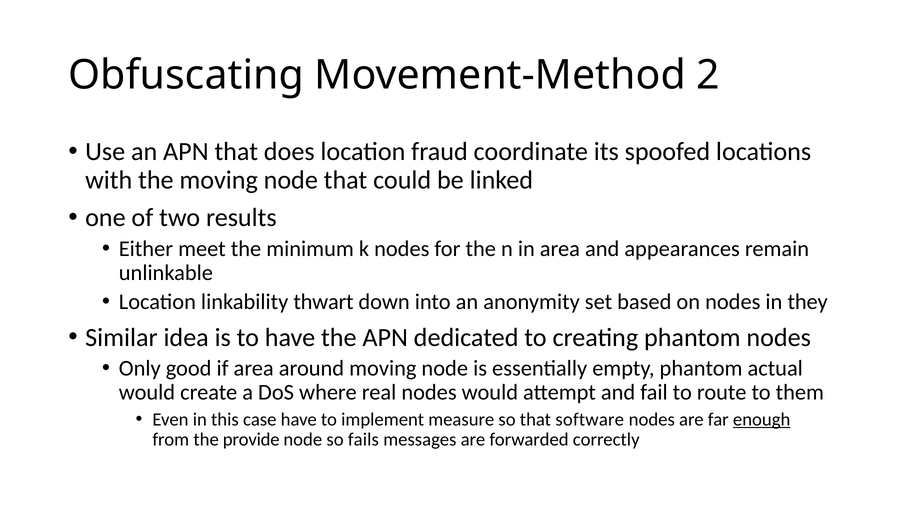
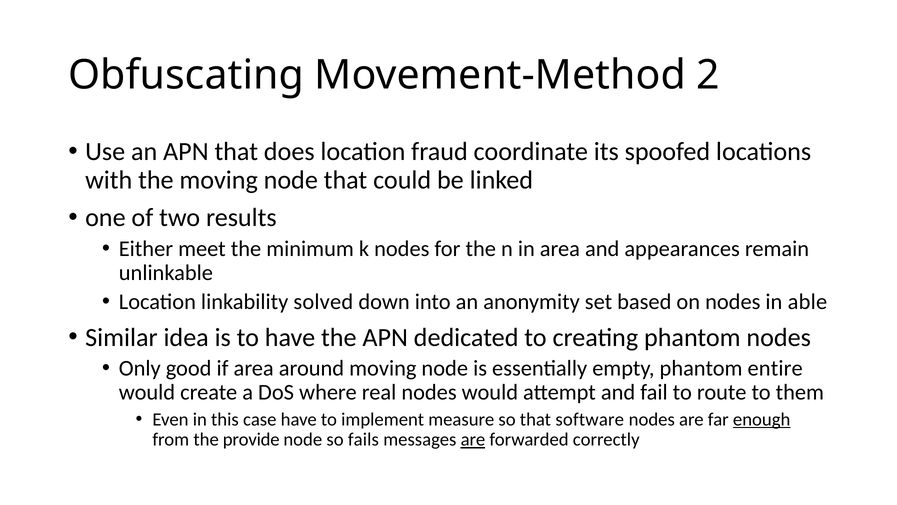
thwart: thwart -> solved (323, 302)
they: they -> able (807, 302)
actual: actual -> entire (775, 368)
are underline: none -> present (473, 439)
